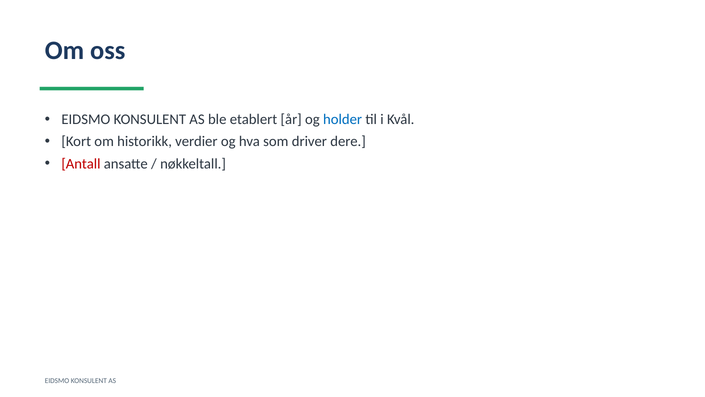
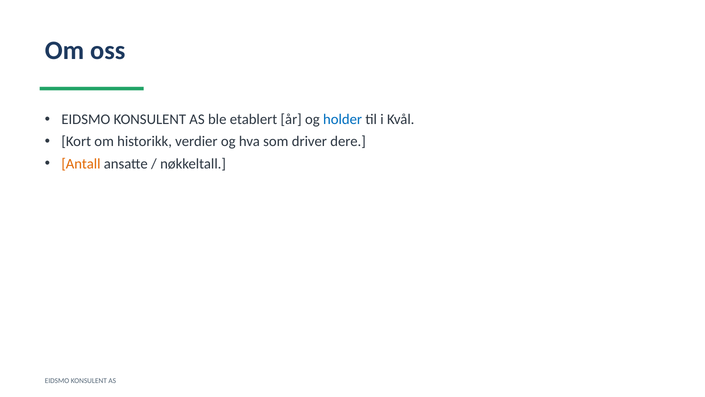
Antall colour: red -> orange (81, 163)
